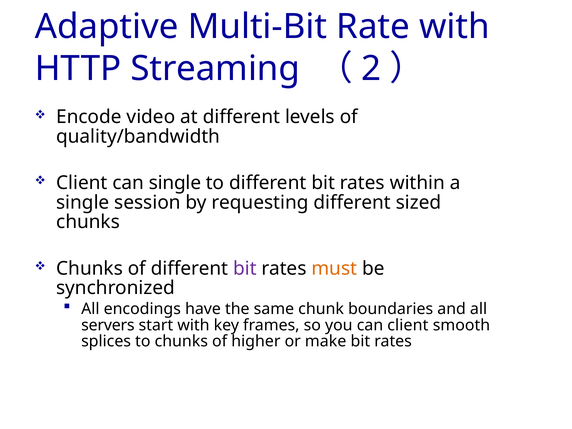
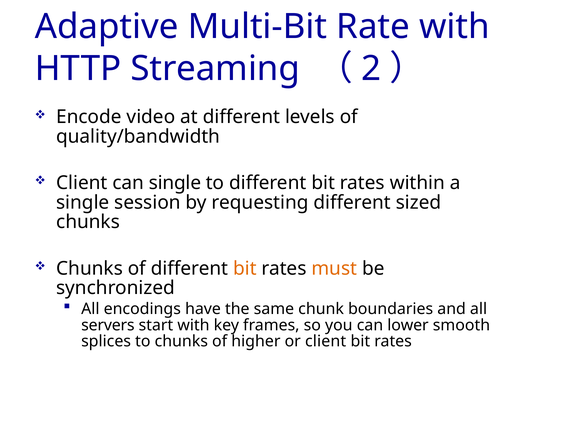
bit colour: purple -> orange (245, 268)
can client: client -> lower (408, 325)
or make: make -> client (326, 341)
